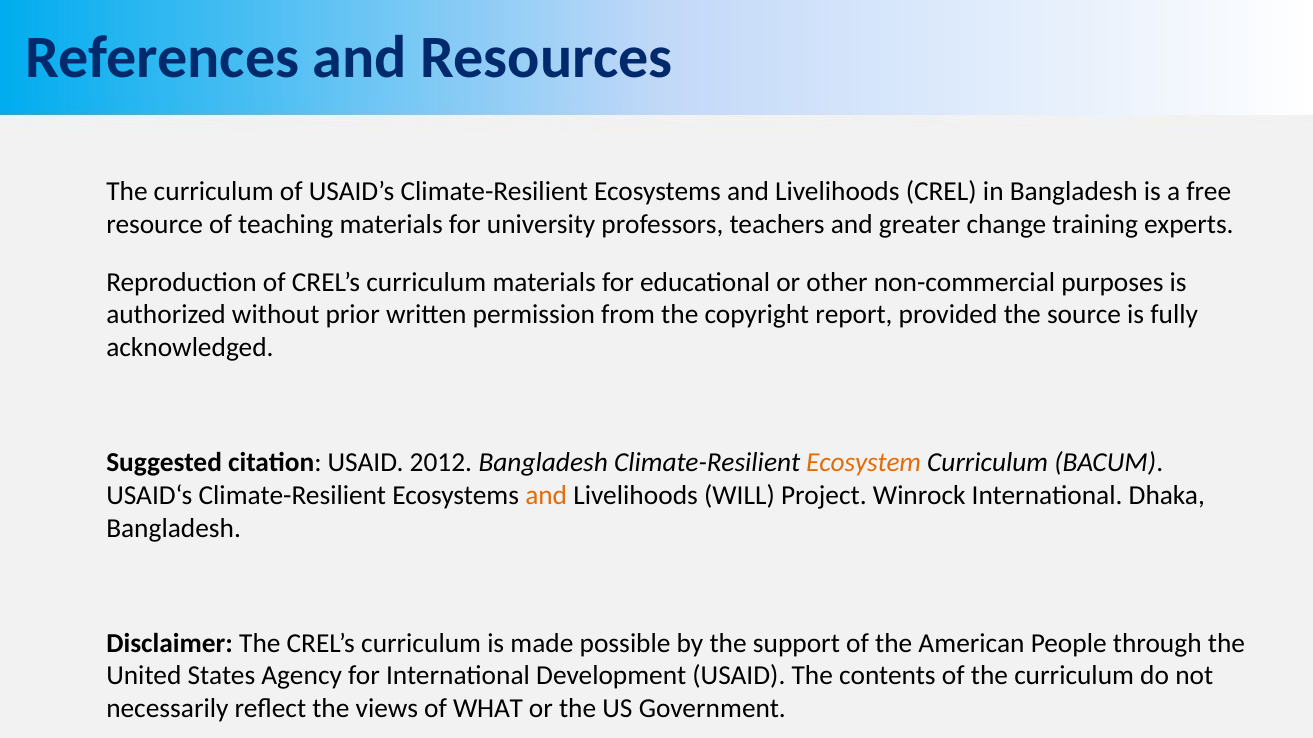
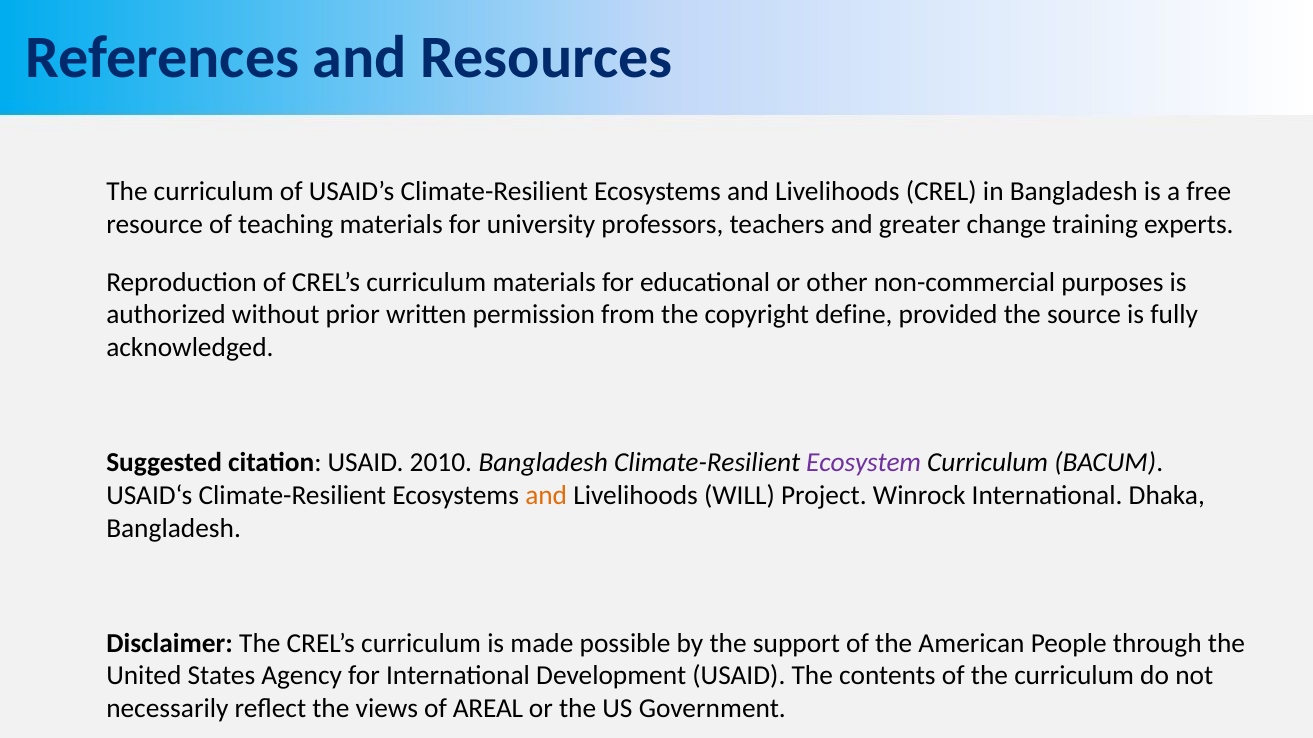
report: report -> define (854, 315)
2012: 2012 -> 2010 (441, 463)
Ecosystem colour: orange -> purple (864, 463)
WHAT: WHAT -> AREAL (488, 709)
